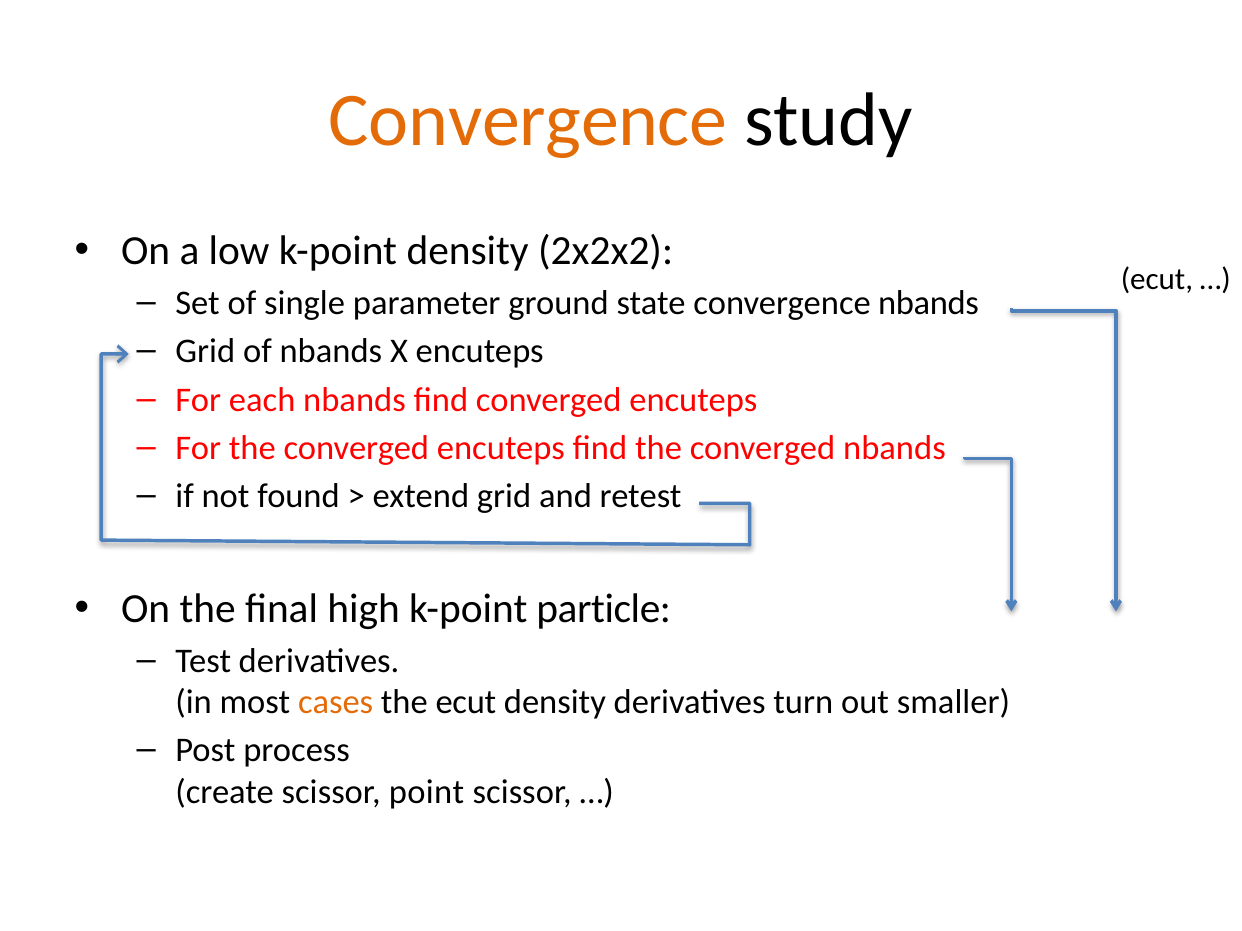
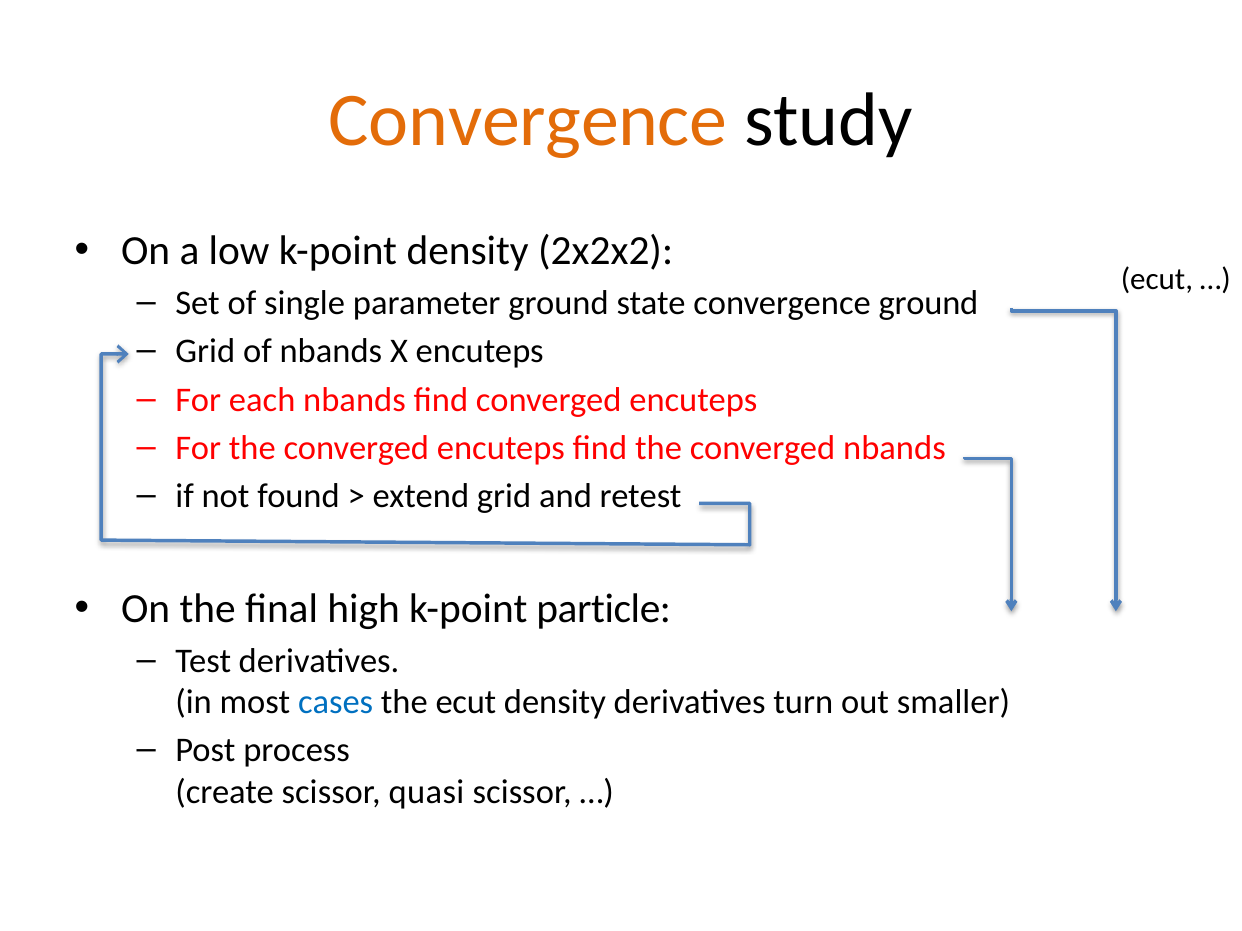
convergence nbands: nbands -> ground (928, 303)
cases colour: orange -> blue (336, 702)
point: point -> quasi (427, 792)
